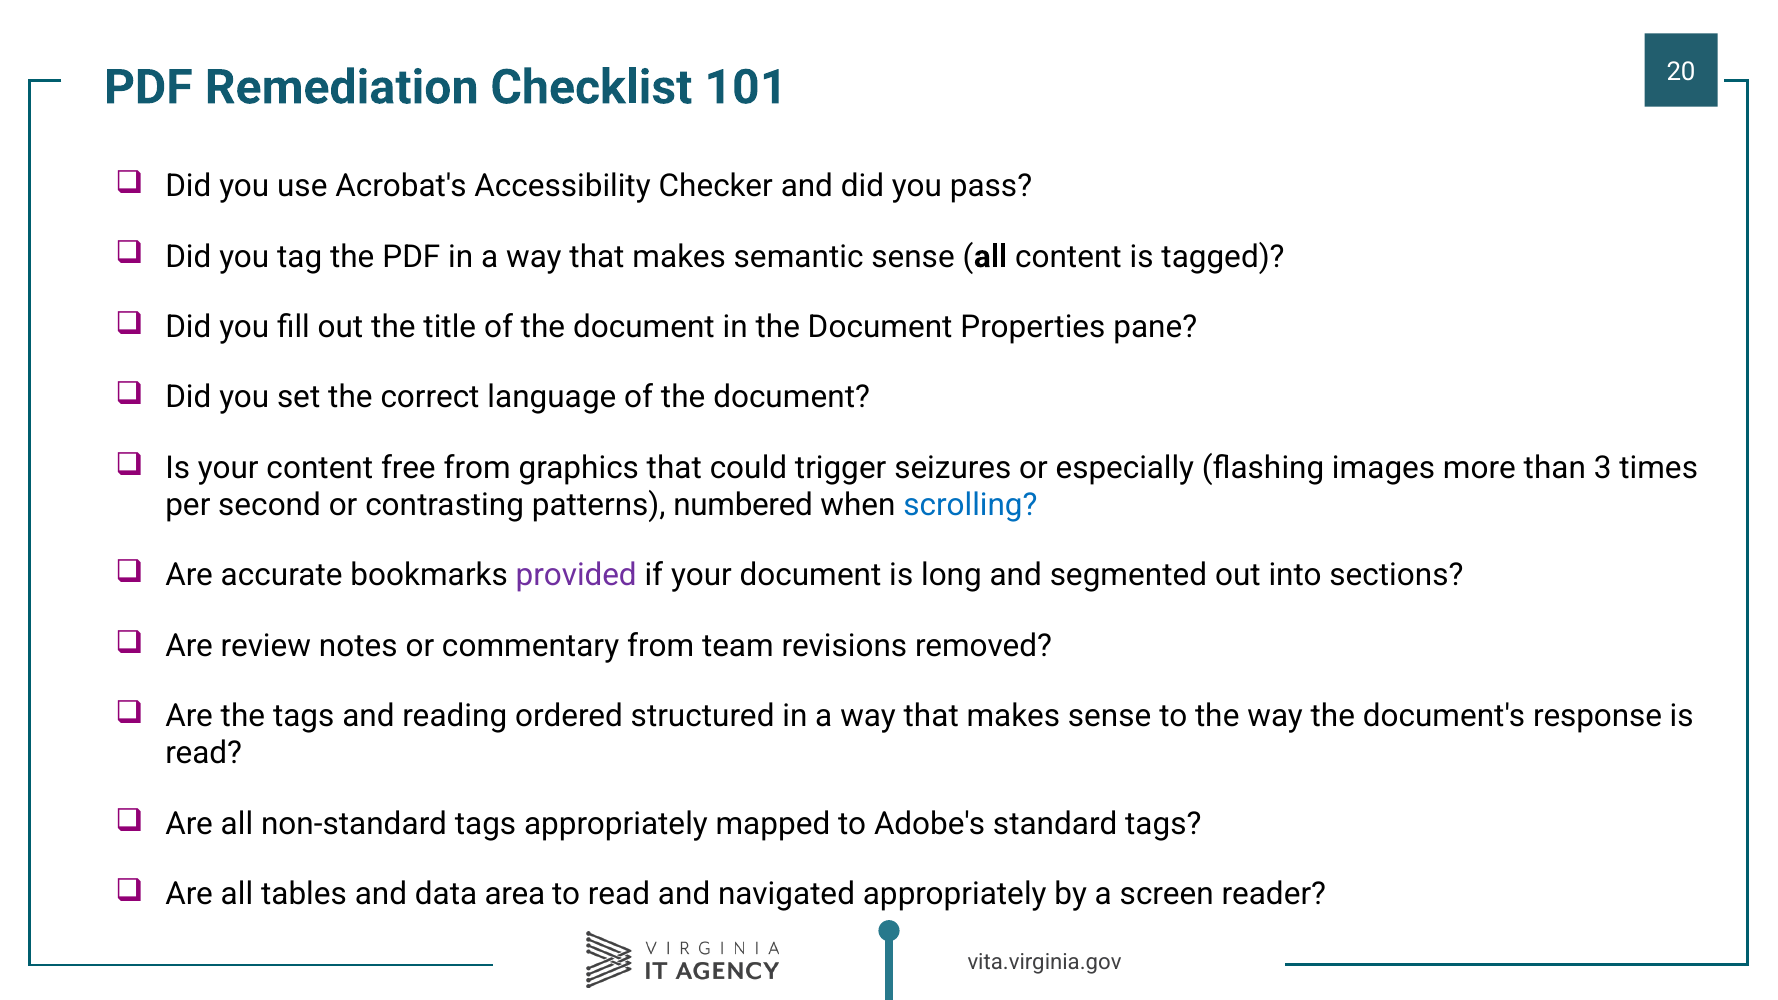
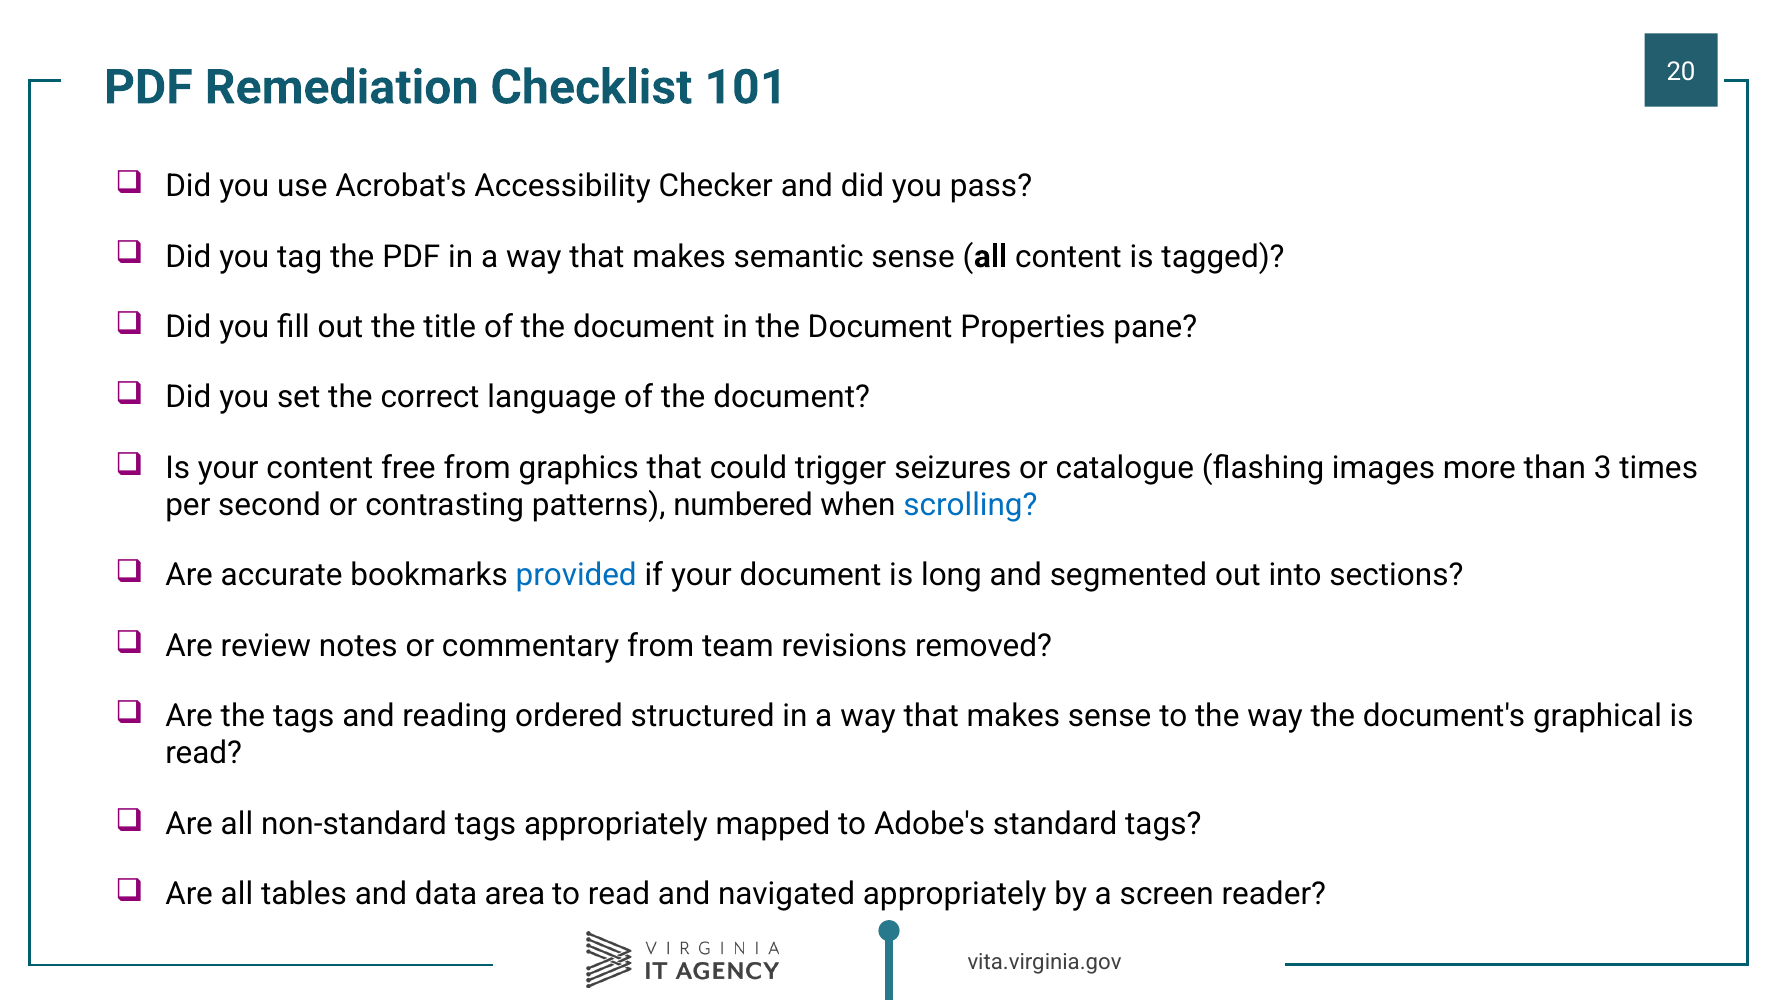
especially: especially -> catalogue (1125, 468)
provided colour: purple -> blue (576, 576)
response: response -> graphical (1598, 717)
